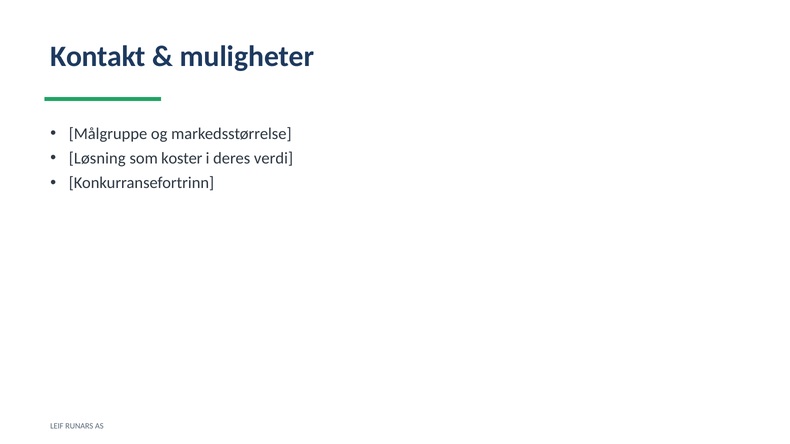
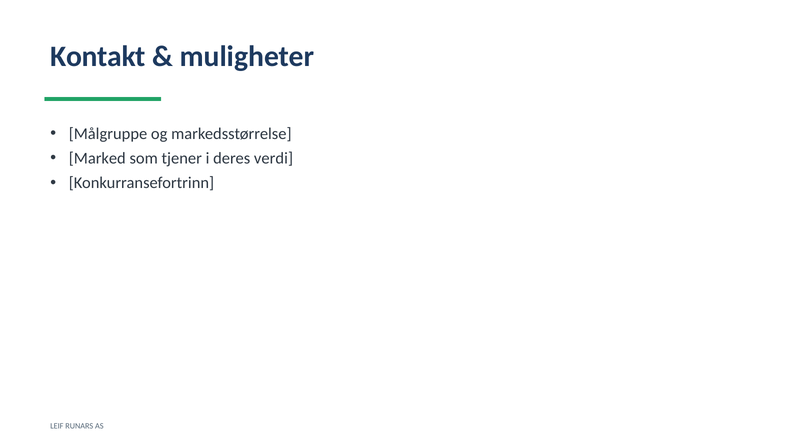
Løsning: Løsning -> Marked (97, 159)
koster: koster -> tjener (182, 159)
